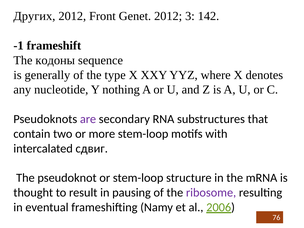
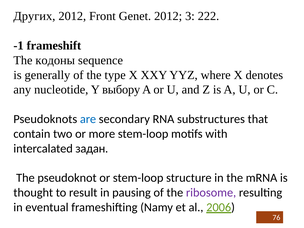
142: 142 -> 222 (208, 16)
nothing: nothing -> выбору (121, 90)
are colour: purple -> blue (88, 119)
сдвиг: сдвиг -> задан (92, 149)
